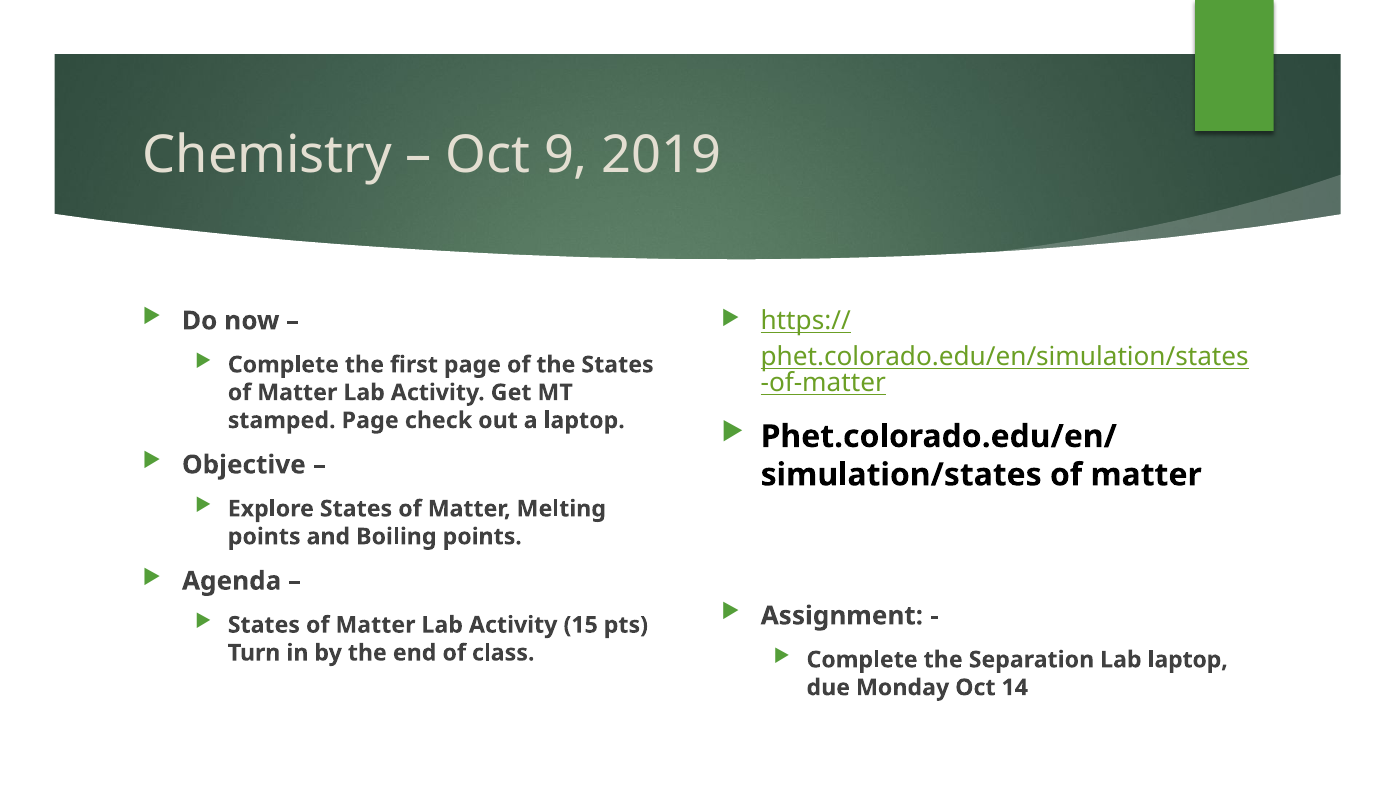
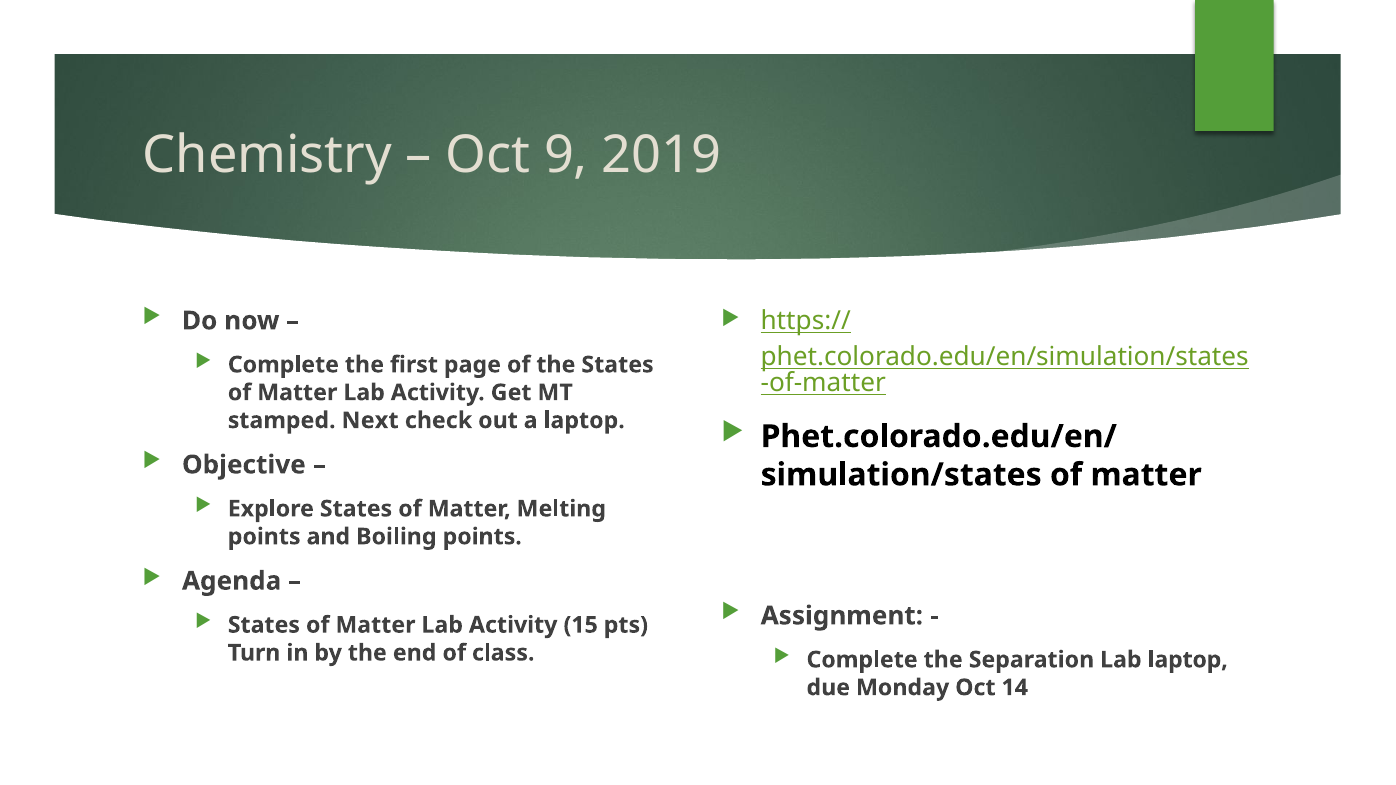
stamped Page: Page -> Next (370, 421)
